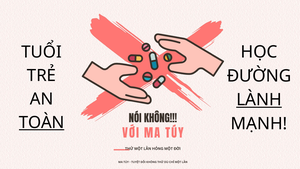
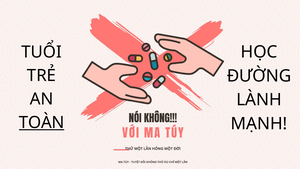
LÀNH underline: present -> none (259, 100)
